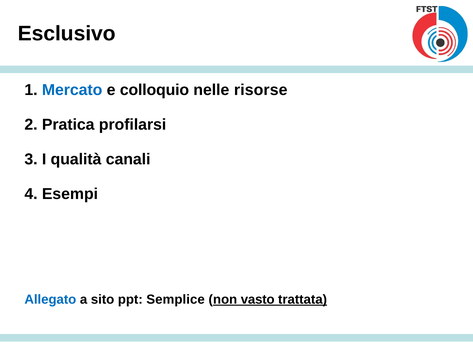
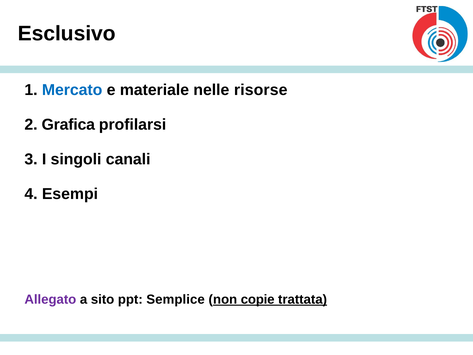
colloquio: colloquio -> materiale (154, 90)
Pratica: Pratica -> Grafica (68, 124)
qualità: qualità -> singoli (76, 159)
Allegato colour: blue -> purple (50, 299)
vasto: vasto -> copie (258, 299)
